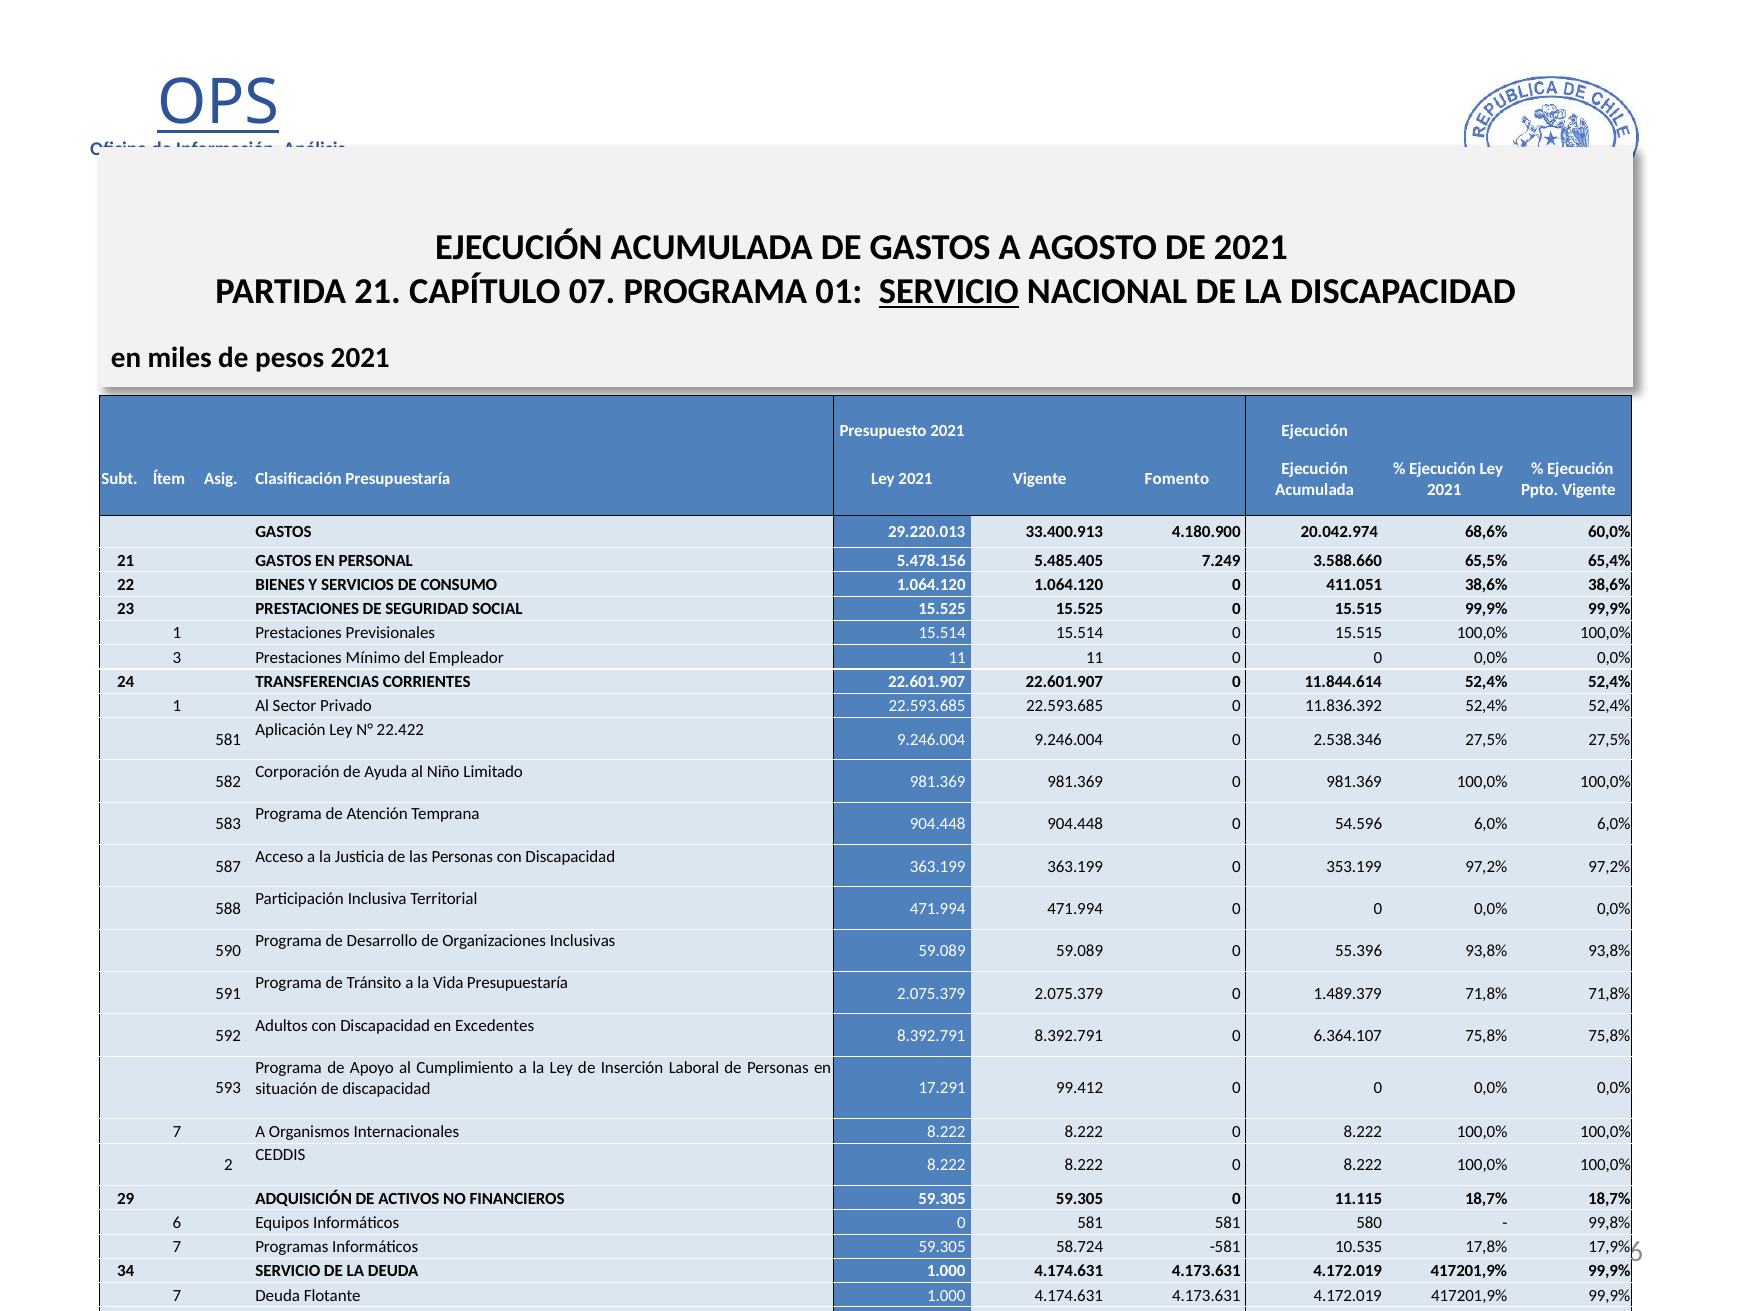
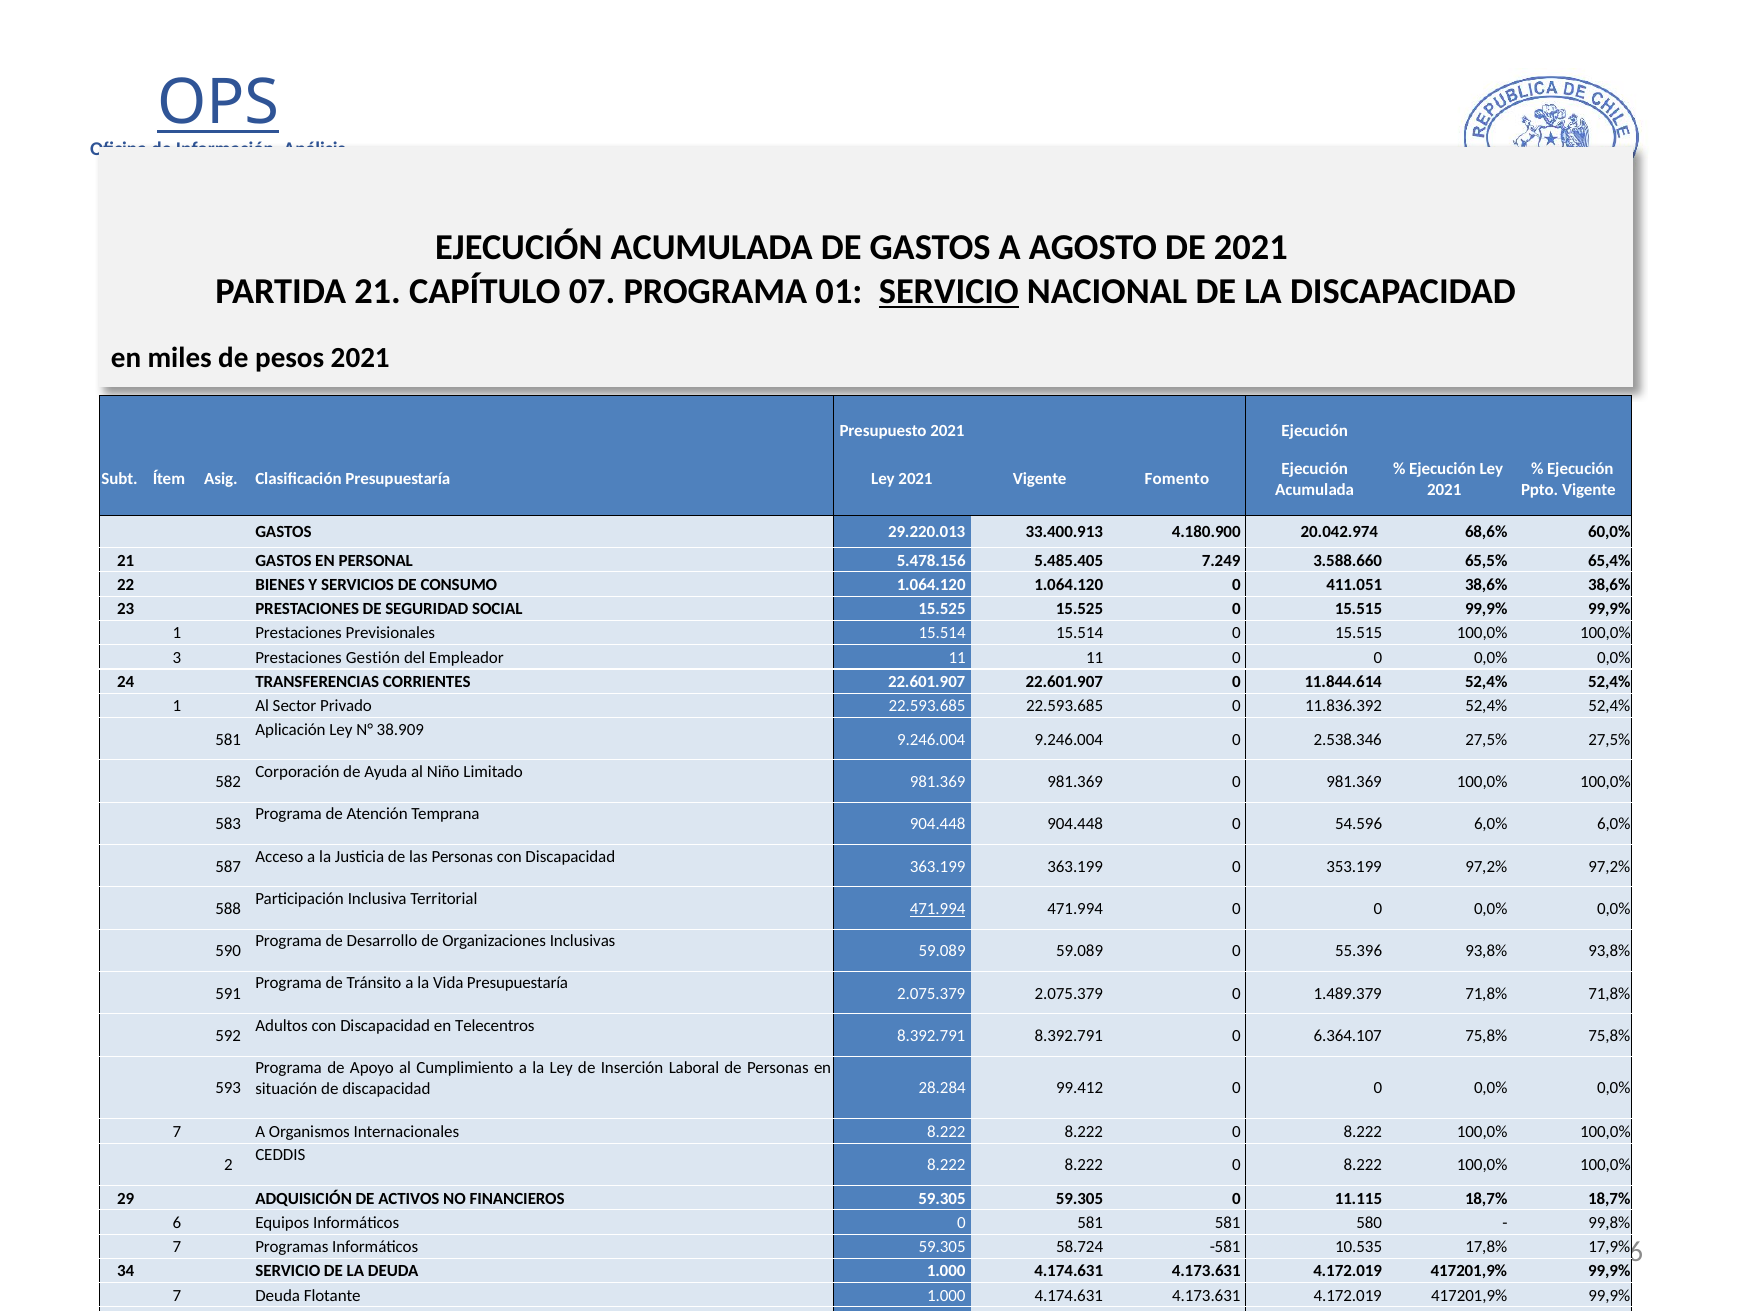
Mínimo: Mínimo -> Gestión (373, 658)
22.422: 22.422 -> 38.909 (400, 729)
471.994 underline: none -> present (938, 909)
Excedentes: Excedentes -> Telecentros (495, 1026)
17.291: 17.291 -> 28.284 (942, 1088)
